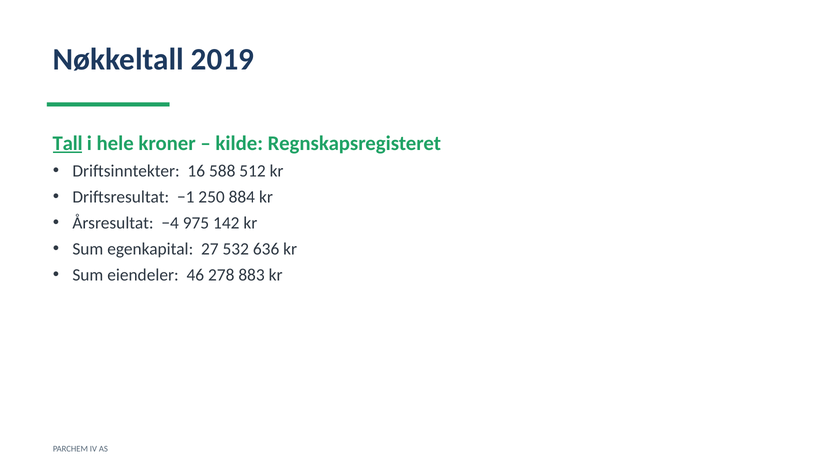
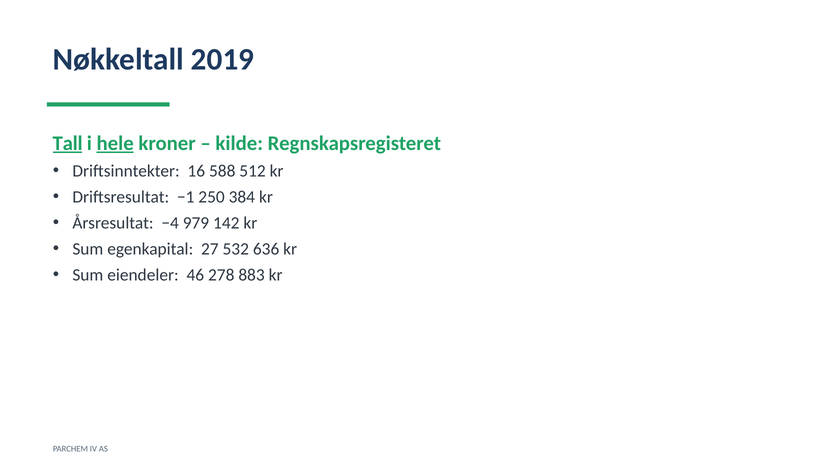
hele underline: none -> present (115, 143)
884: 884 -> 384 (242, 197)
975: 975 -> 979 (196, 223)
